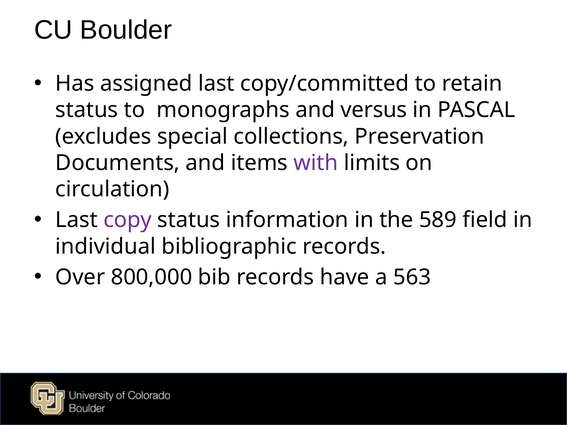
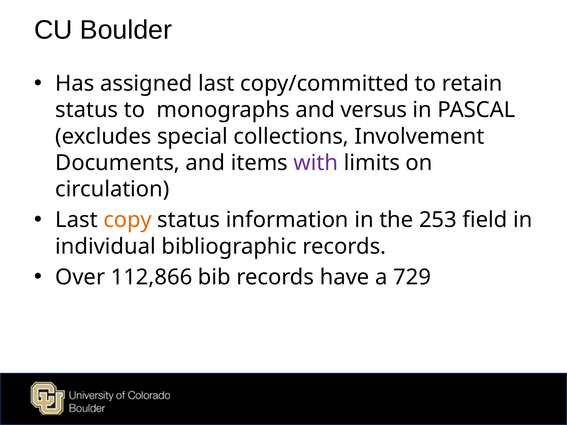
Preservation: Preservation -> Involvement (419, 137)
copy colour: purple -> orange (128, 220)
589: 589 -> 253 (438, 220)
800,000: 800,000 -> 112,866 (152, 277)
563: 563 -> 729 (412, 277)
